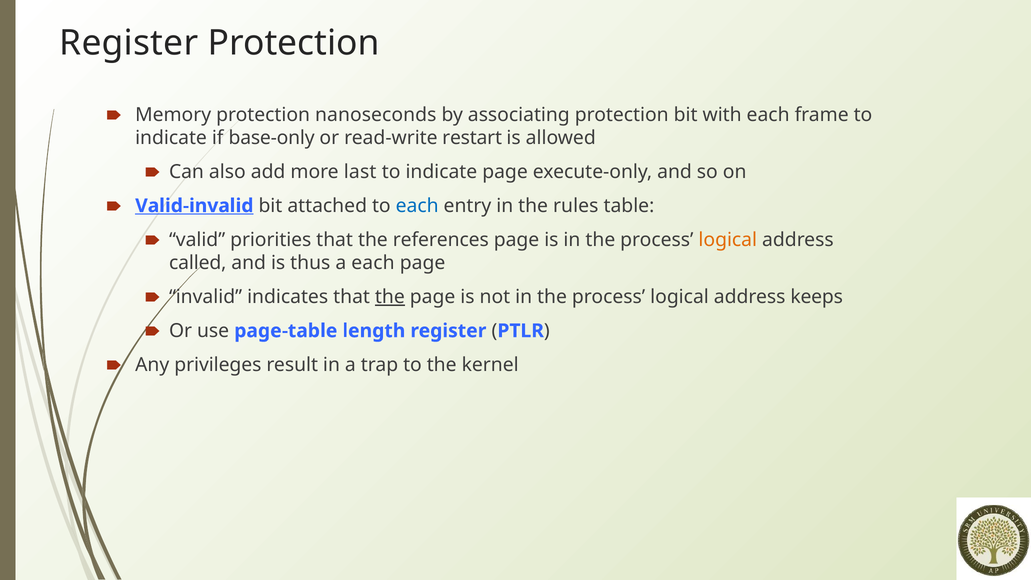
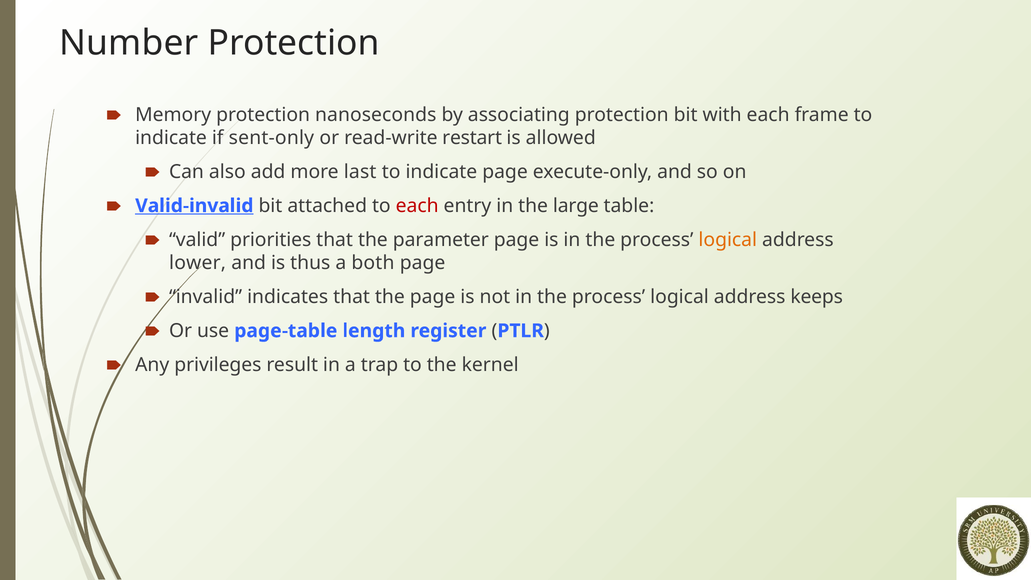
Register: Register -> Number (129, 43)
base-only: base-only -> sent-only (271, 138)
each colour: blue -> red (417, 206)
rules: rules -> large (576, 206)
references: references -> parameter (441, 240)
called: called -> lower (198, 263)
a each: each -> both (373, 263)
the underline: present -> none (390, 297)
